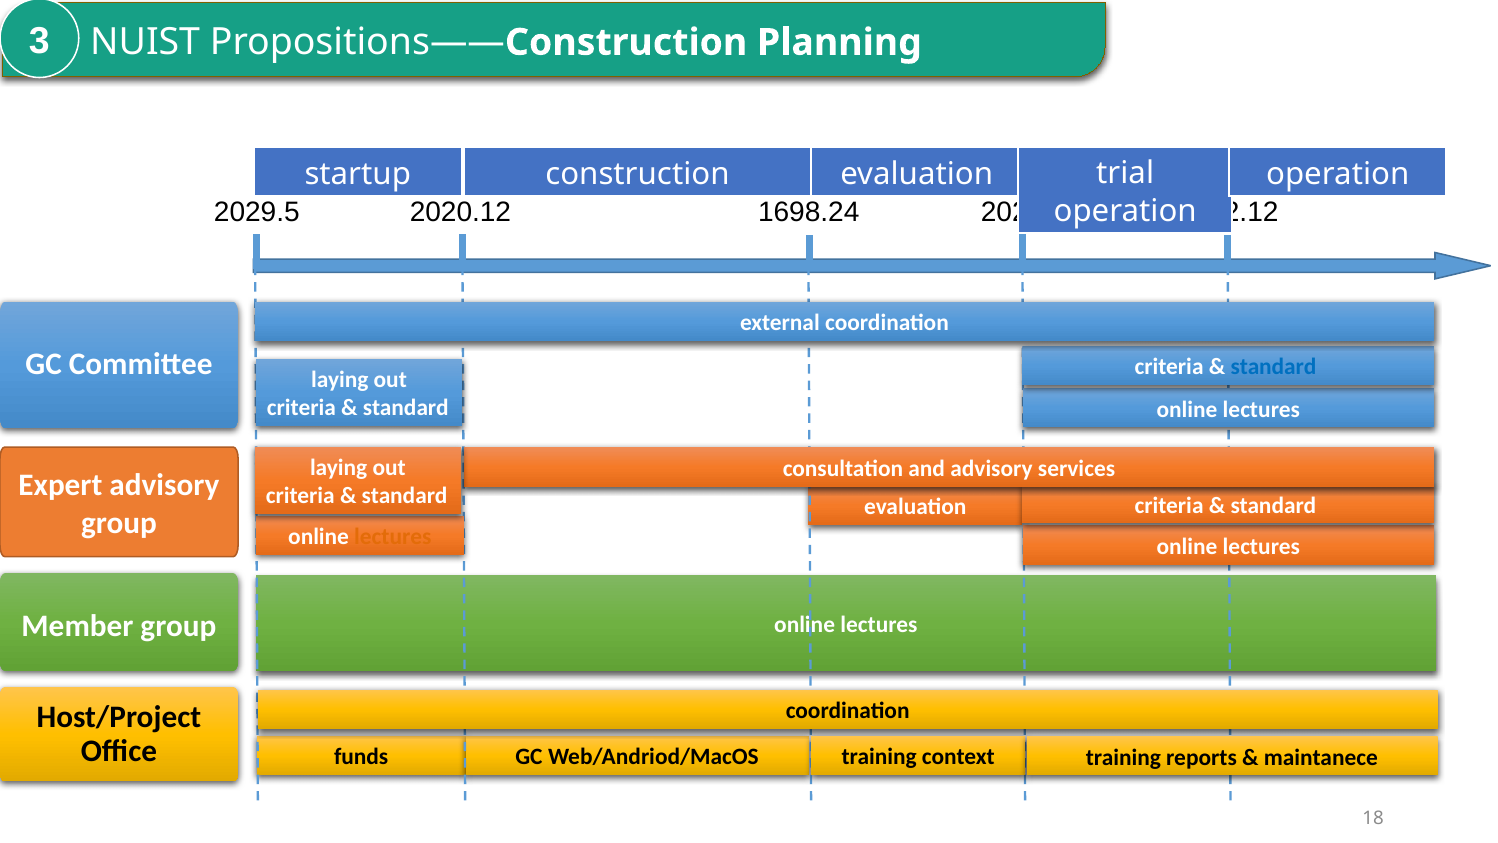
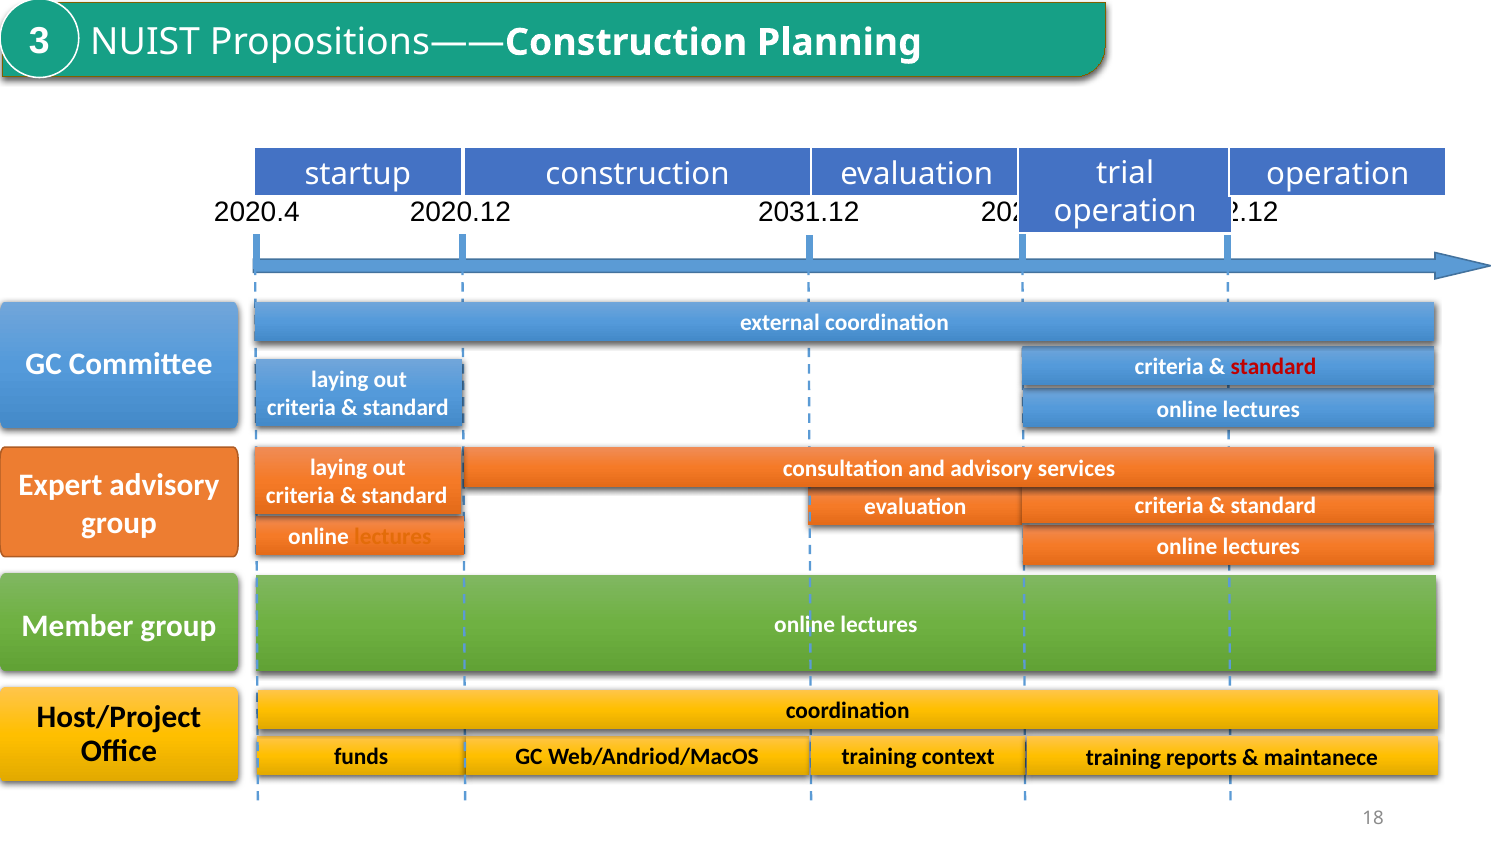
2029.5: 2029.5 -> 2020.4 (257, 212)
1698.24: 1698.24 -> 2031.12 (809, 212)
standard colour: blue -> red (1273, 367)
